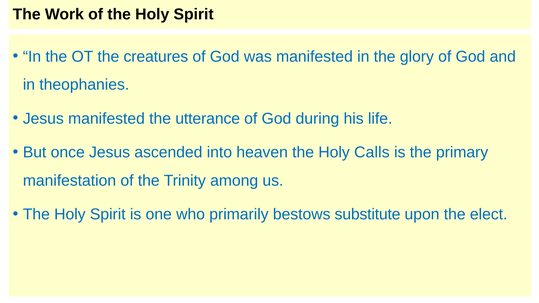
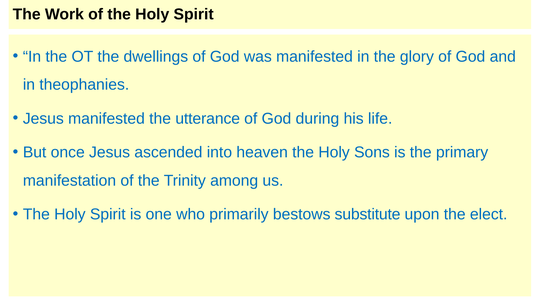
creatures: creatures -> dwellings (156, 57)
Calls: Calls -> Sons (372, 152)
